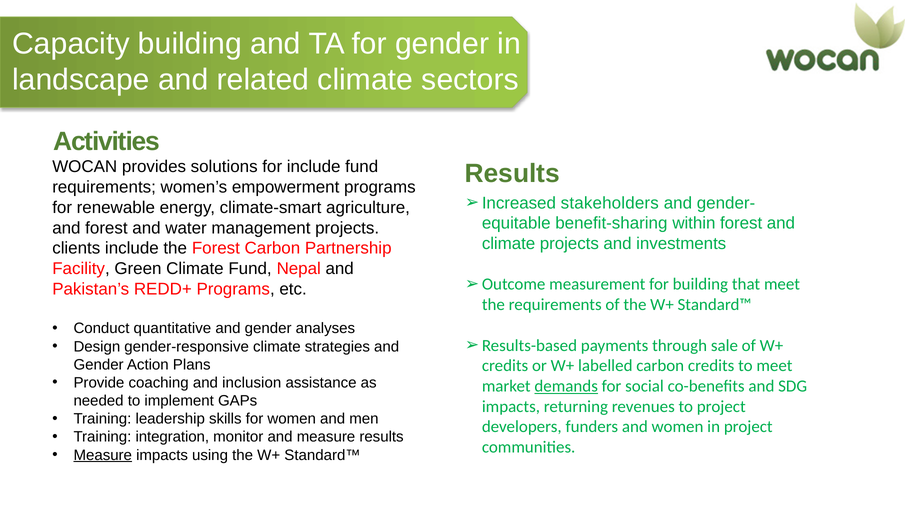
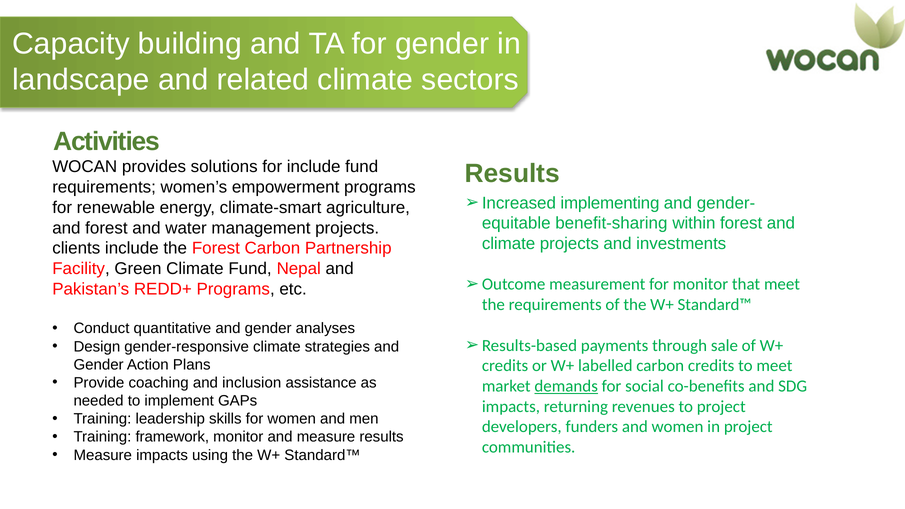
stakeholders: stakeholders -> implementing (610, 203)
for building: building -> monitor (700, 284)
integration: integration -> framework (172, 437)
Measure underline: present -> none (103, 455)
